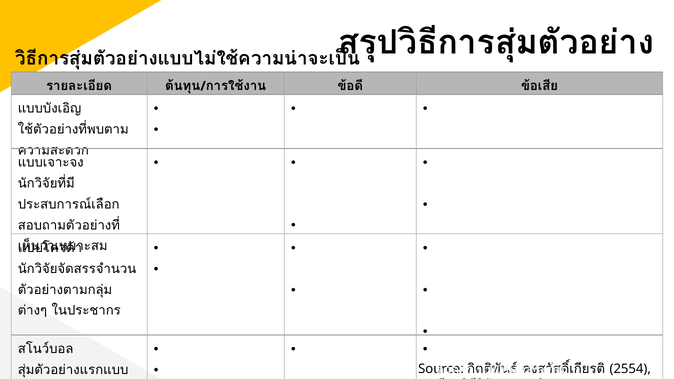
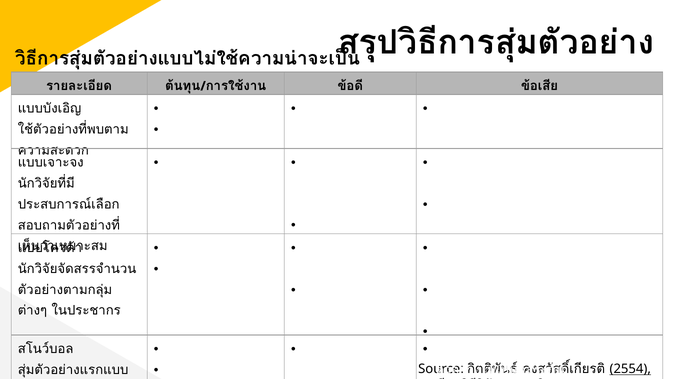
2554 underline: none -> present (630, 369)
